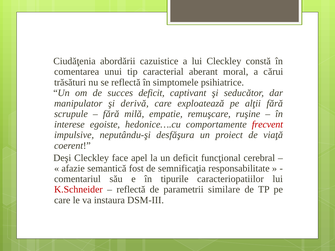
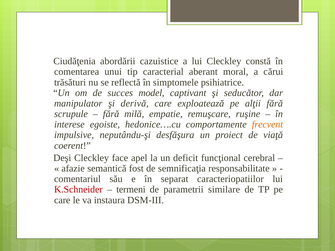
succes deficit: deficit -> model (152, 93)
frecvent colour: red -> orange (267, 125)
tipurile: tipurile -> separat (175, 179)
reflectă: reflectă -> termeni (131, 190)
